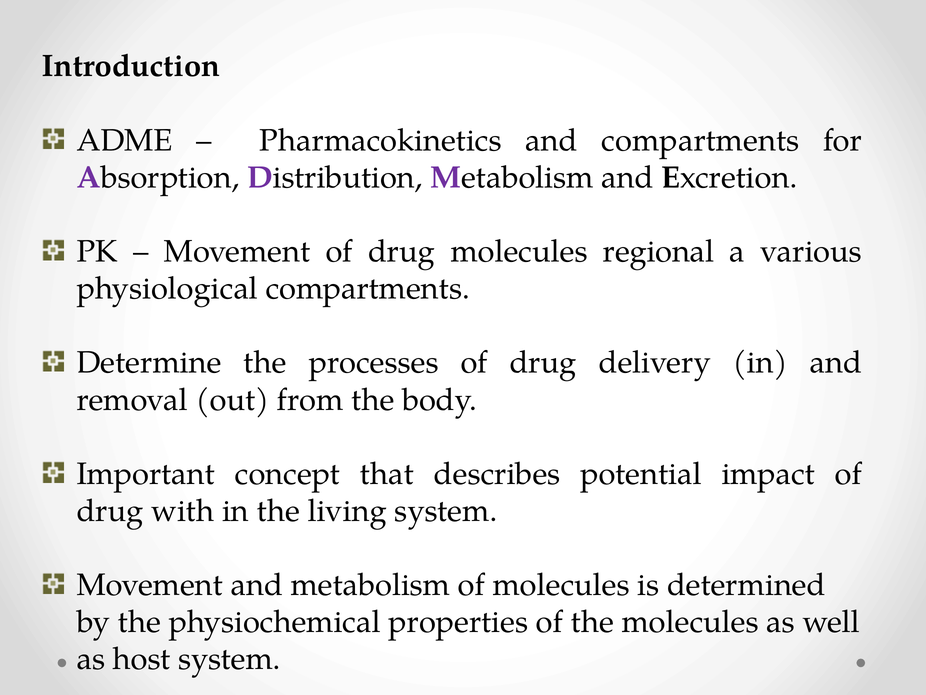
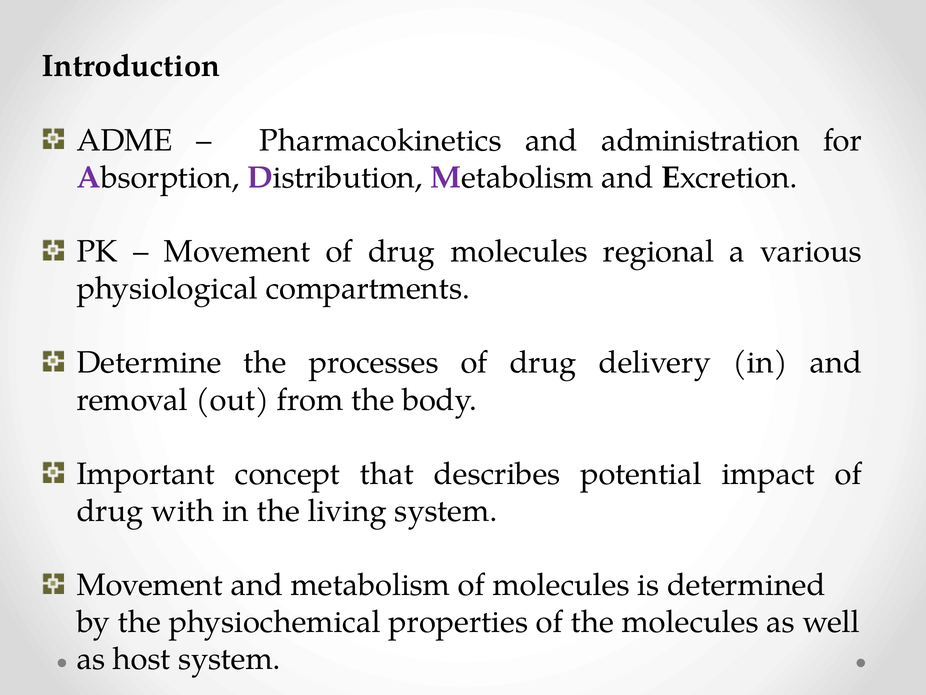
and compartments: compartments -> administration (701, 140)
